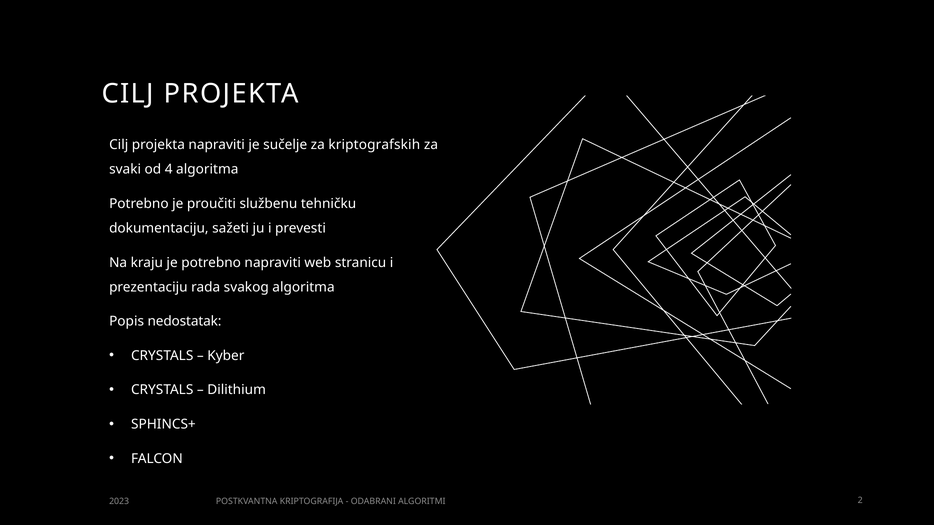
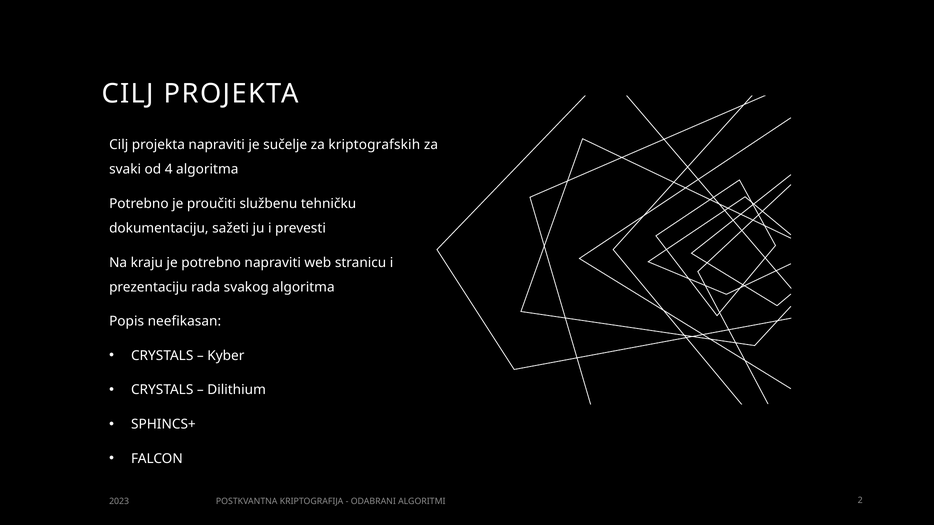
nedostatak: nedostatak -> neefikasan (184, 322)
